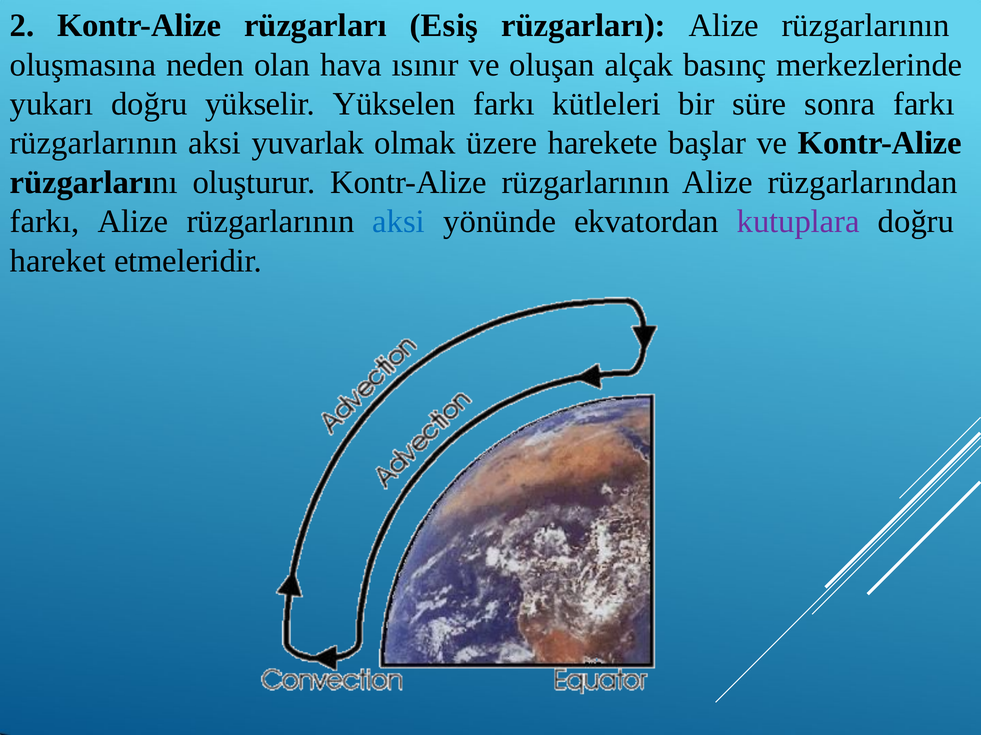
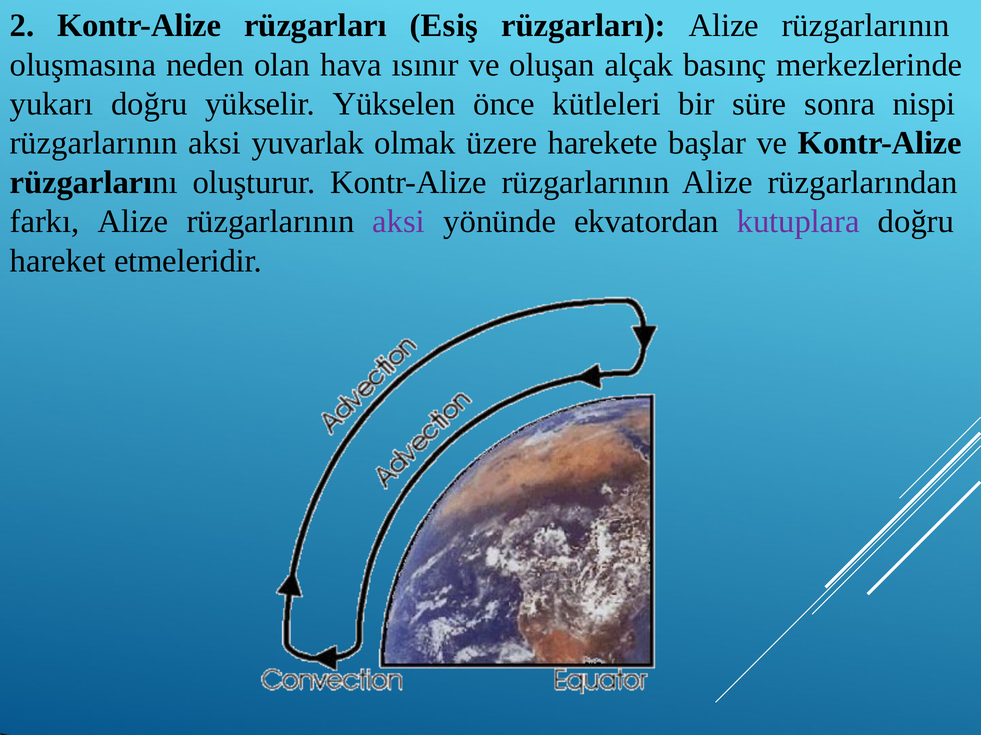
Yükselen farkı: farkı -> önce (504, 104)
sonra farkı: farkı -> nispi (924, 104)
aksi colour: blue -> purple (399, 222)
